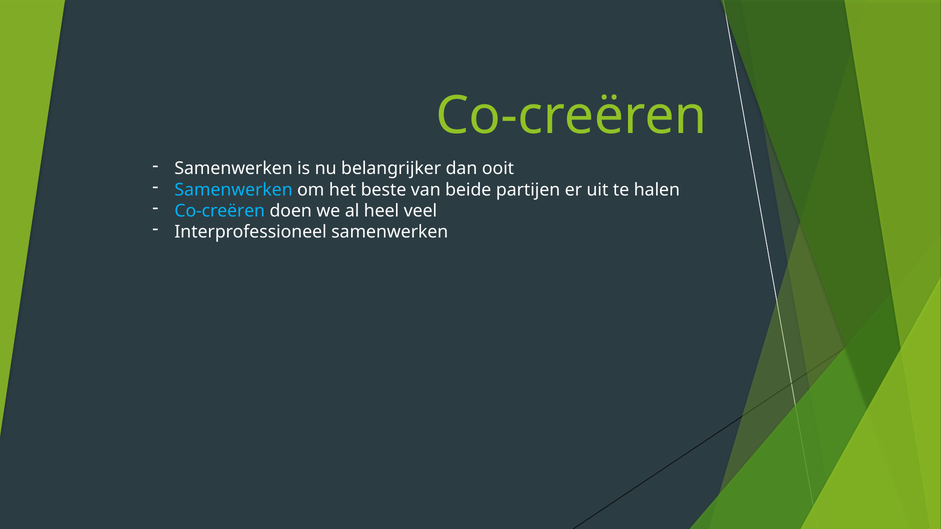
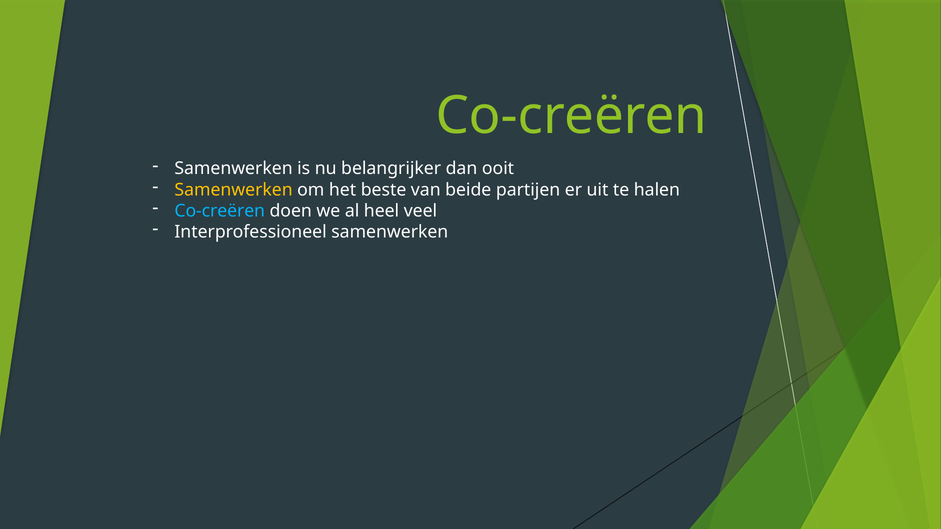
Samenwerken colour: light blue -> yellow (234, 190)
